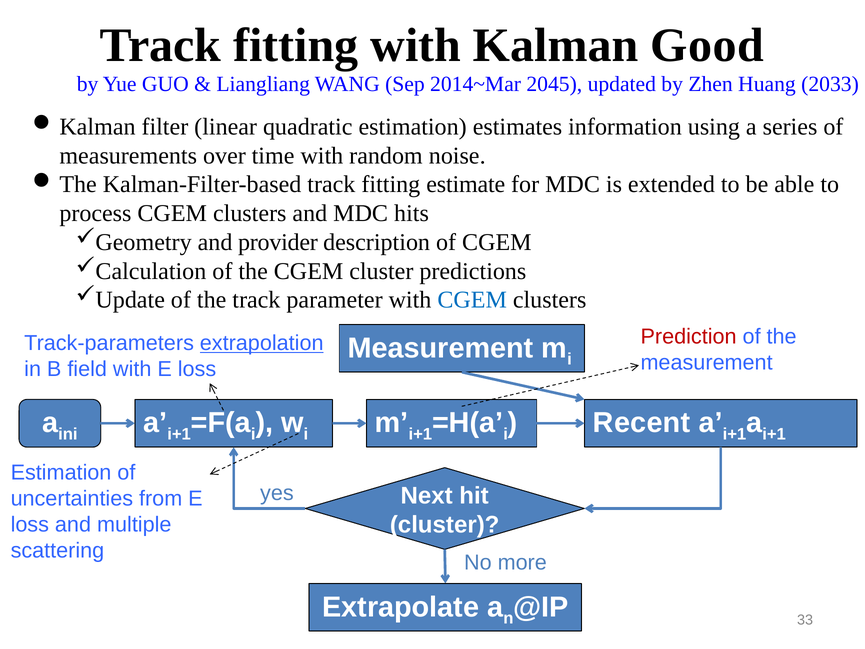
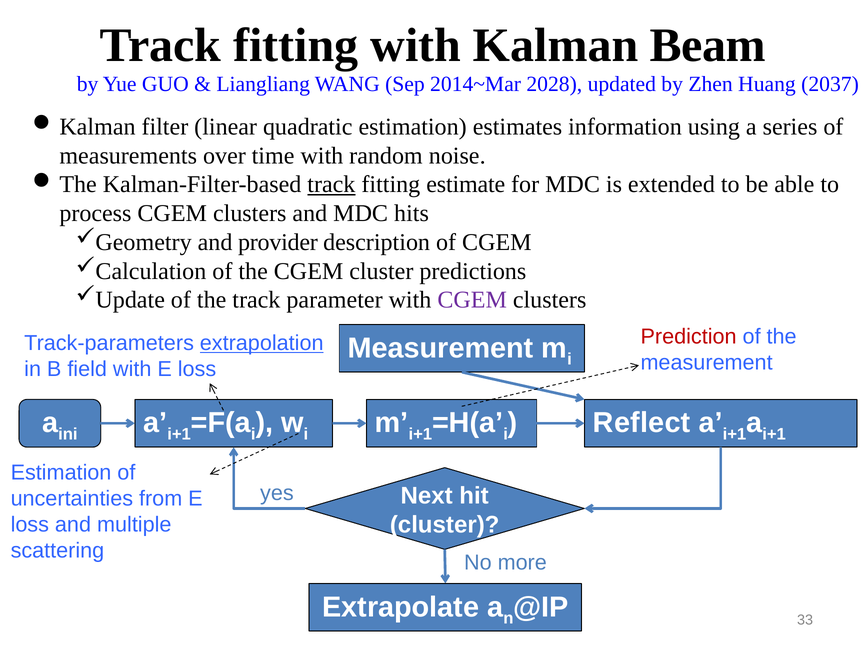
Good: Good -> Beam (708, 45)
2045: 2045 -> 2028 (554, 84)
2033: 2033 -> 2037 (830, 84)
track underline: none -> present (331, 184)
CGEM colour: blue -> purple (472, 300)
Recent: Recent -> Reflect (642, 423)
